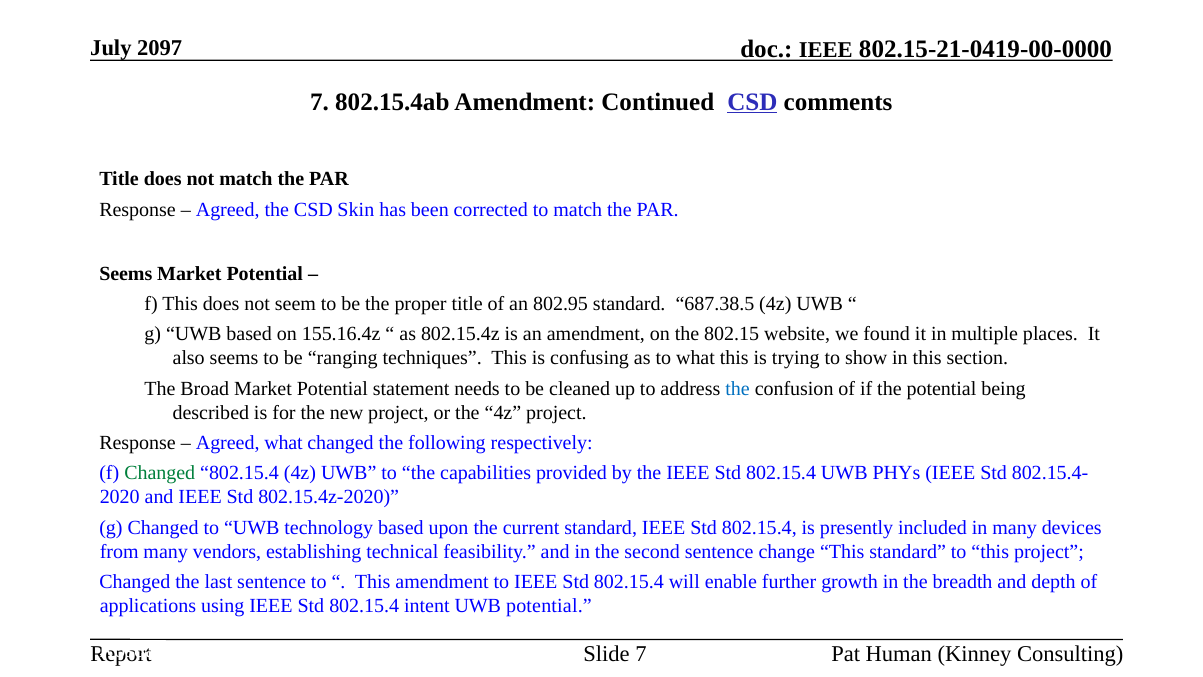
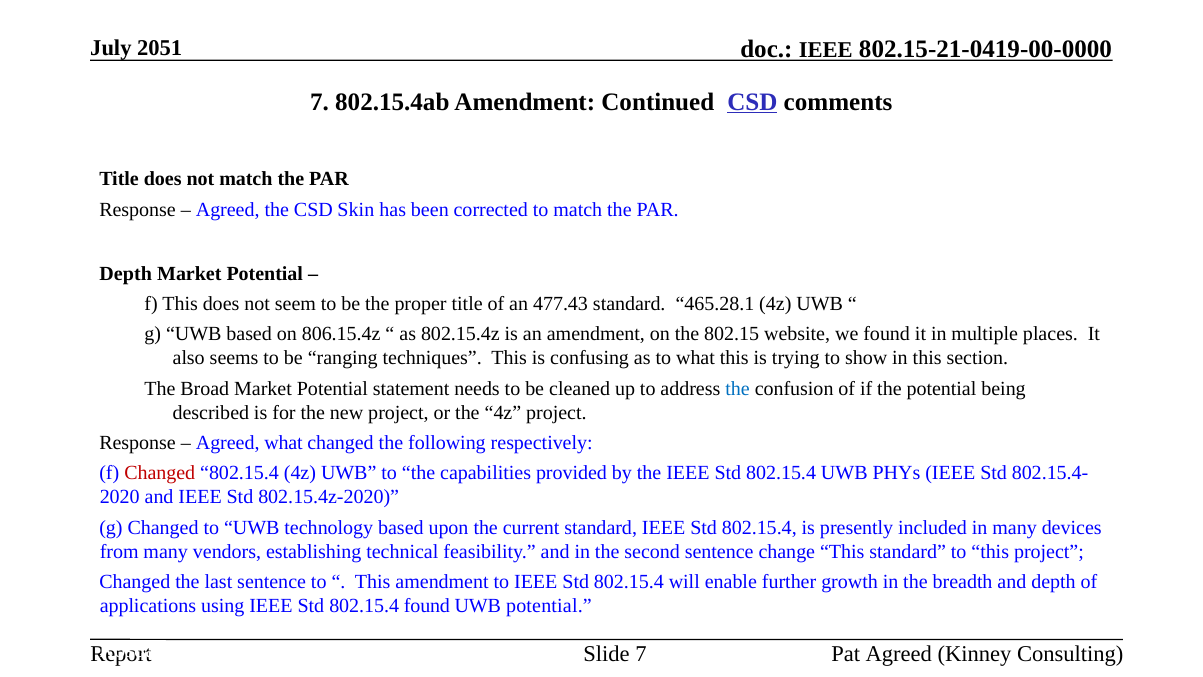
2097: 2097 -> 2051 (160, 48)
Seems: Seems -> Depth (126, 273)
802.95: 802.95 -> 477.43 (561, 304)
687.38.5: 687.38.5 -> 465.28.1 (715, 304)
155.16.4z: 155.16.4z -> 806.15.4z (341, 334)
Changed colour: green -> red (160, 473)
802.15.4 intent: intent -> found (427, 606)
Pat Human: Human -> Agreed (899, 654)
